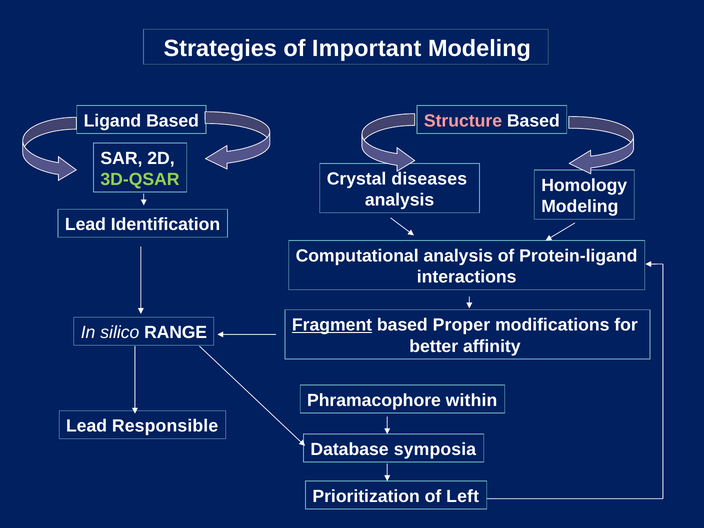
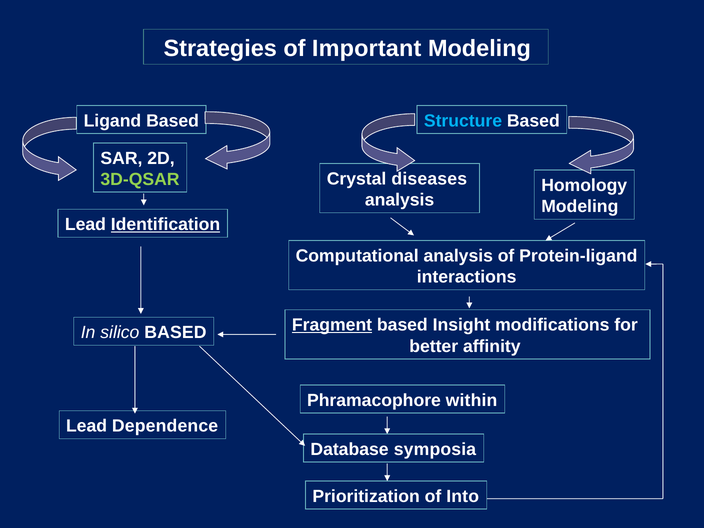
Structure colour: pink -> light blue (463, 121)
Identification underline: none -> present (165, 225)
Proper: Proper -> Insight (461, 325)
silico RANGE: RANGE -> BASED (175, 332)
Responsible: Responsible -> Dependence (165, 426)
Left: Left -> Into (463, 496)
